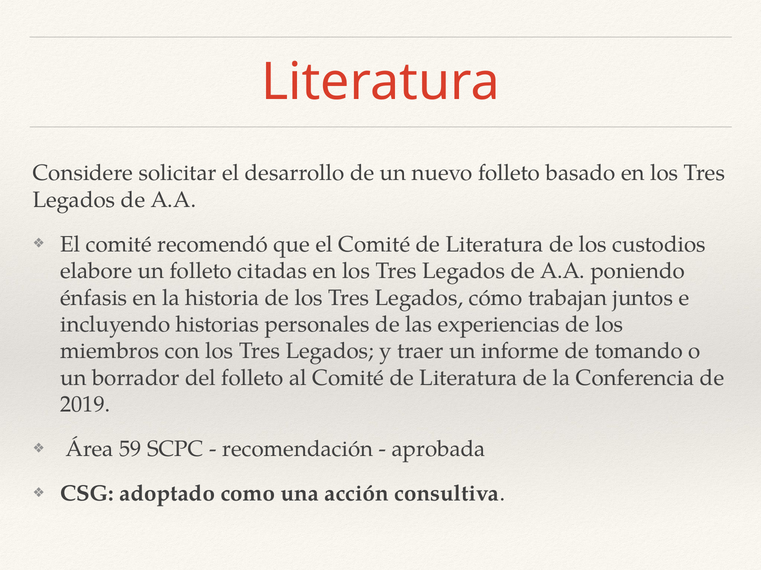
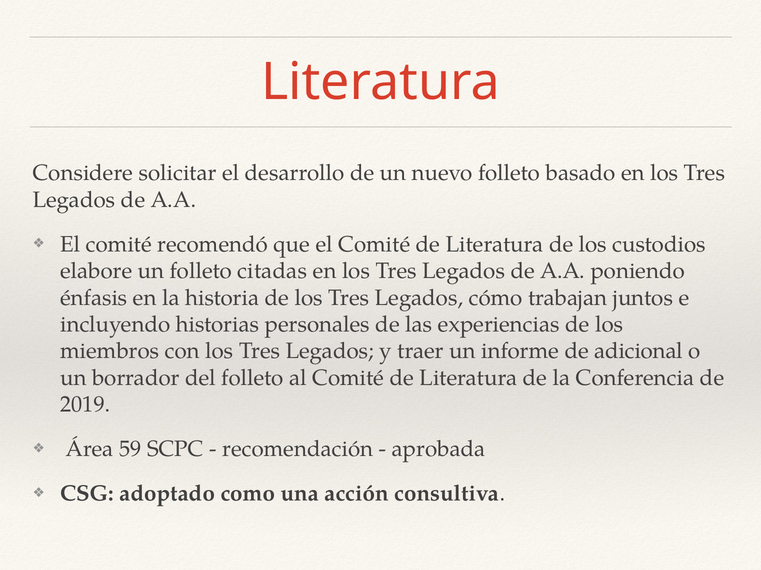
tomando: tomando -> adicional (639, 352)
